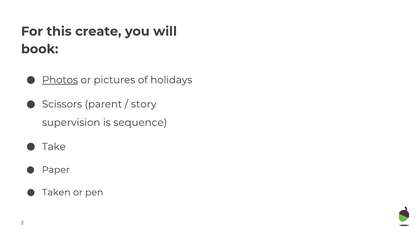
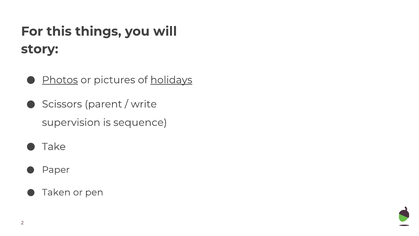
create: create -> things (98, 31)
book: book -> story (40, 49)
holidays underline: none -> present (171, 80)
story: story -> write (144, 104)
